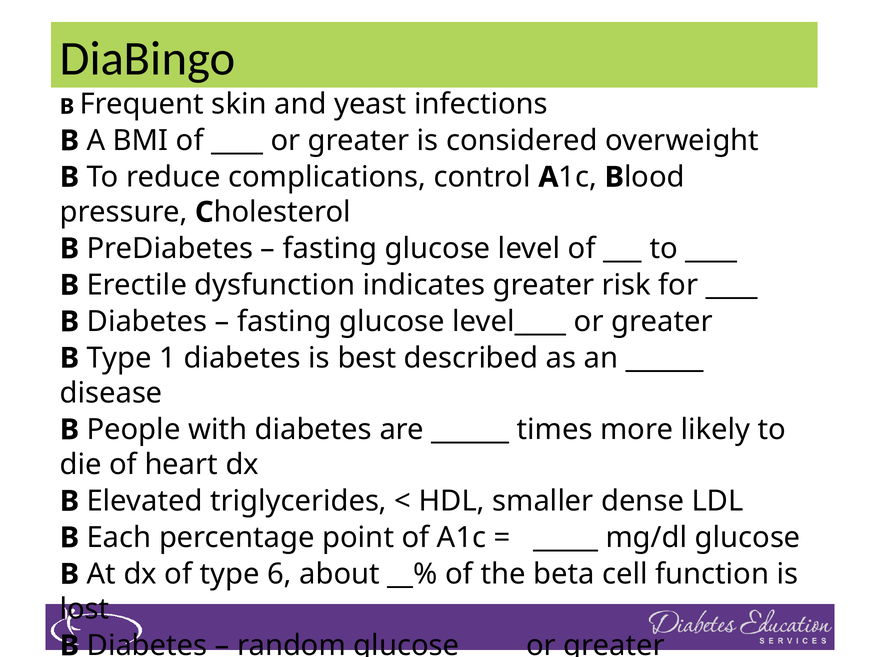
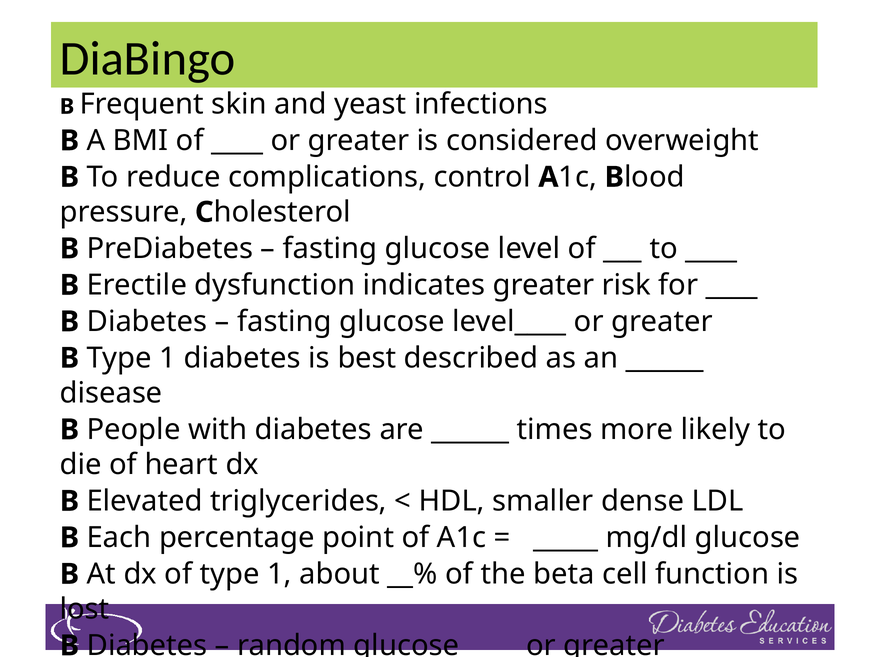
of type 6: 6 -> 1 (279, 574)
